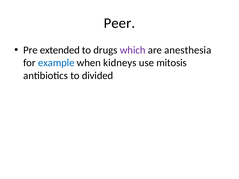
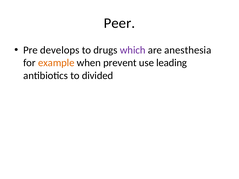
extended: extended -> develops (60, 50)
example colour: blue -> orange (56, 63)
kidneys: kidneys -> prevent (120, 63)
mitosis: mitosis -> leading (172, 63)
